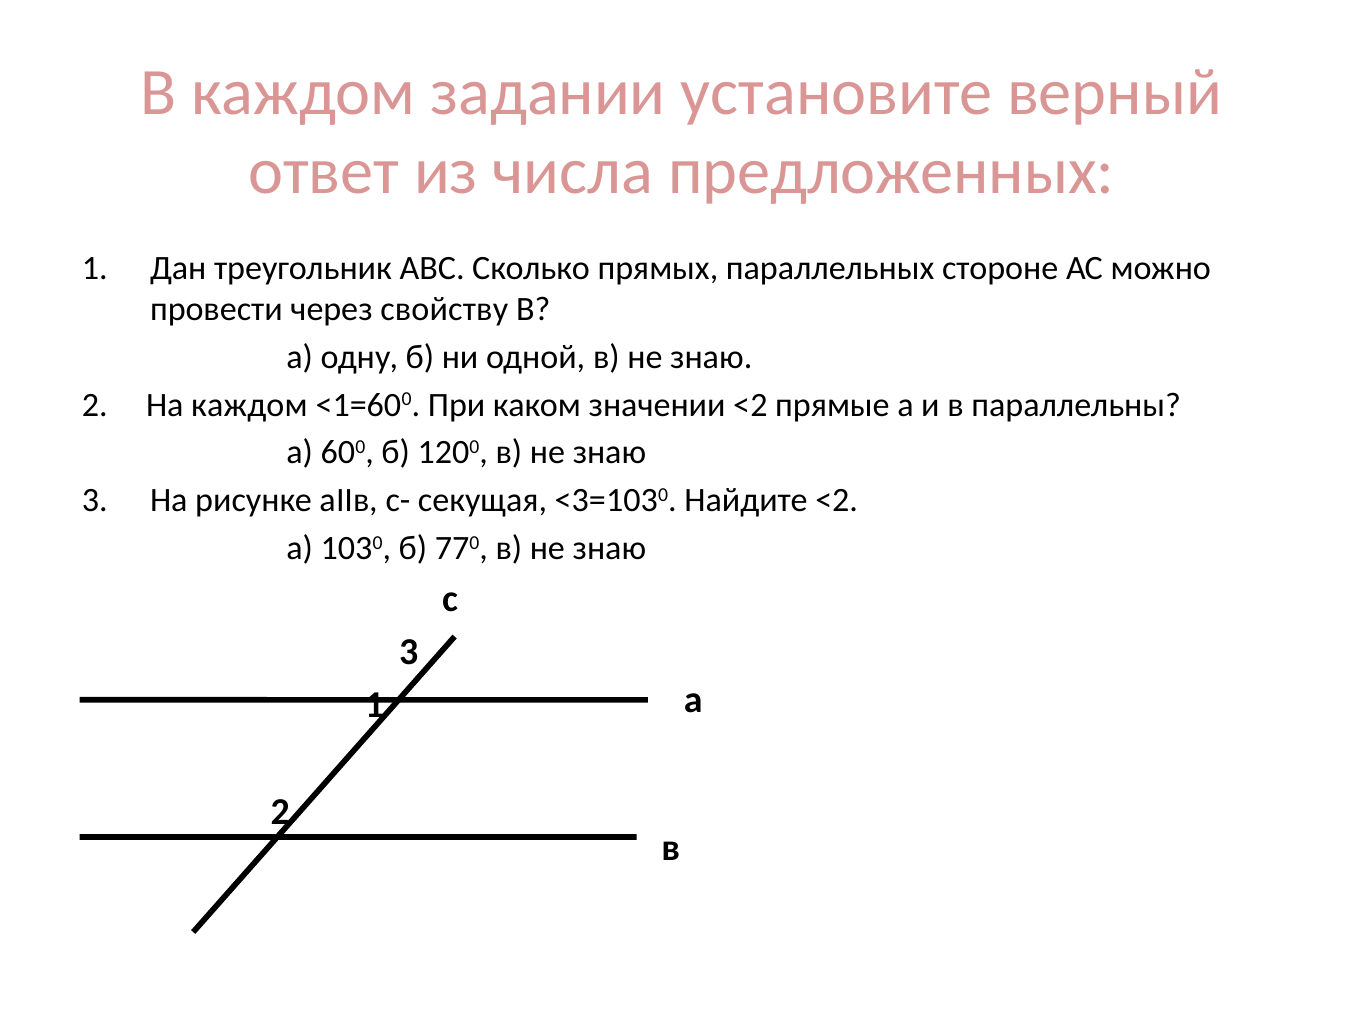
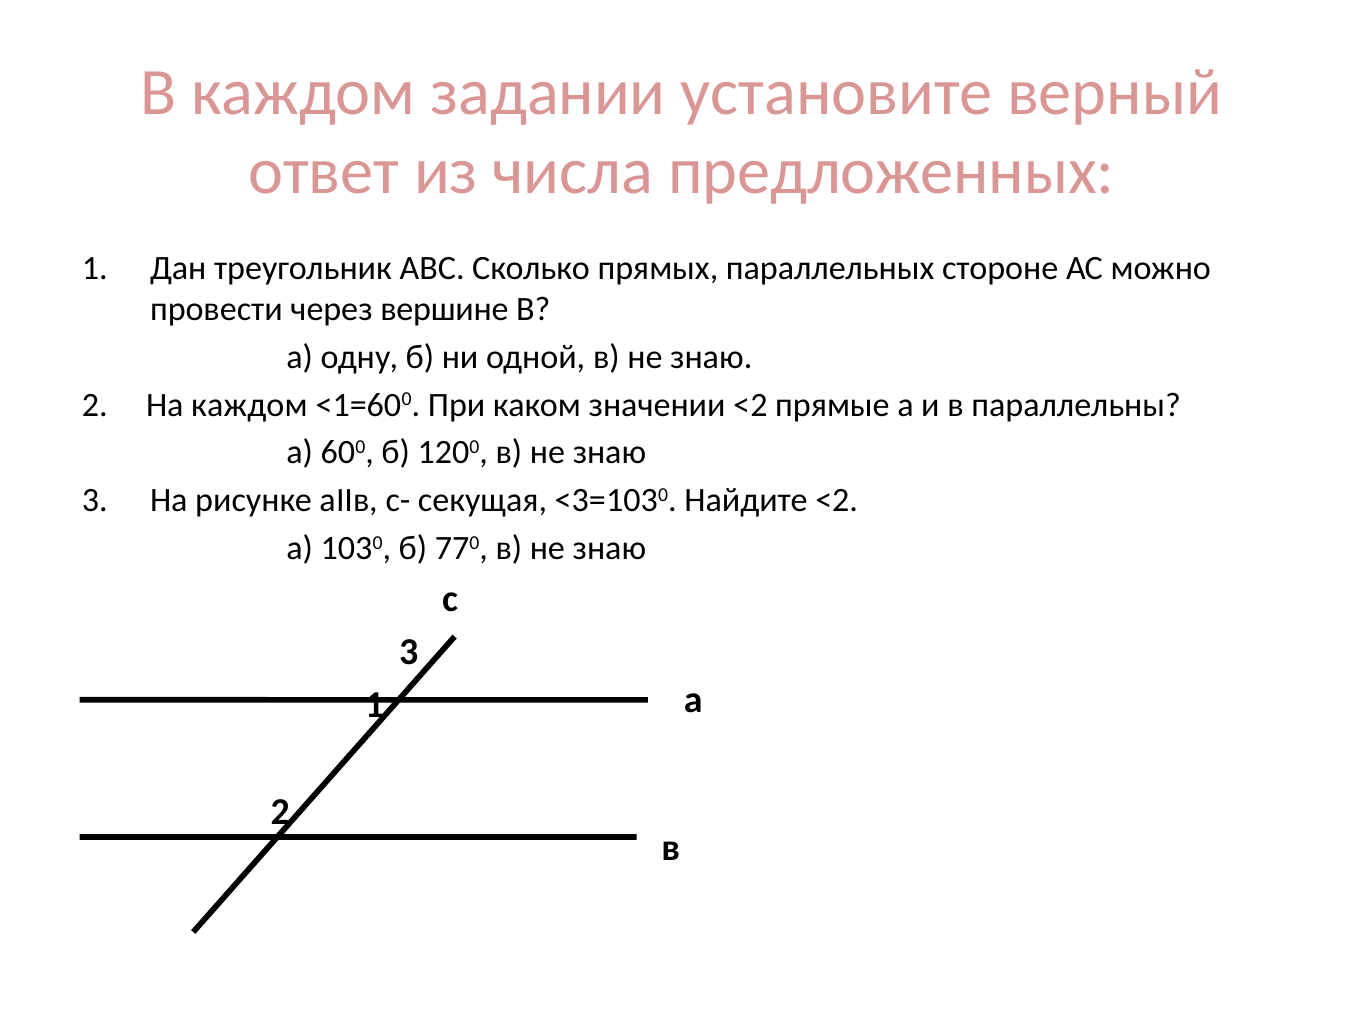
свойству: свойству -> вершине (444, 309)
